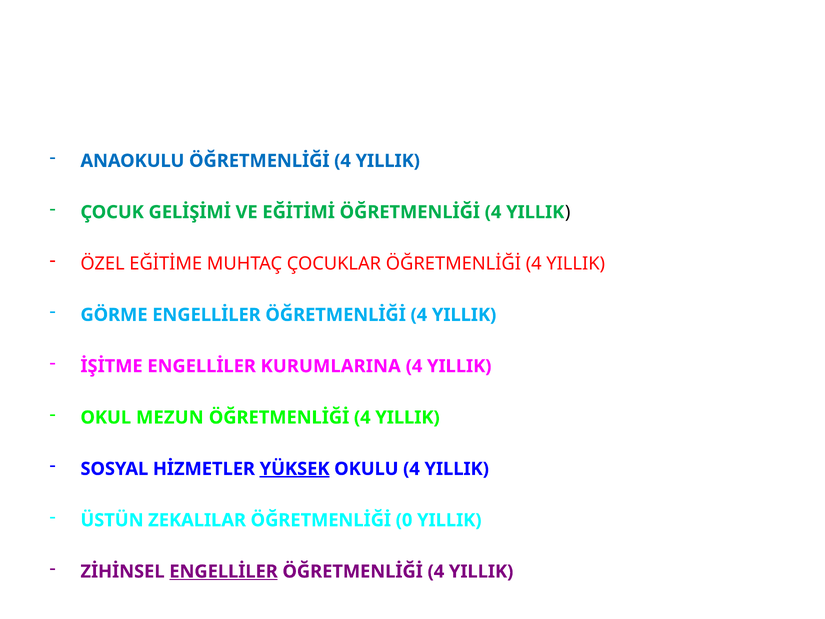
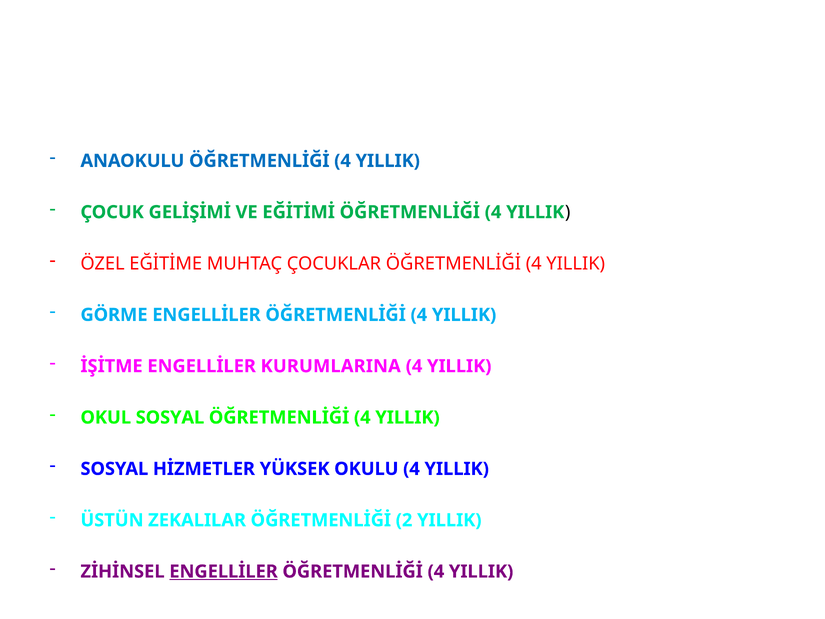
OKUL MEZUN: MEZUN -> SOSYAL (170, 417)
YÜKSEK underline: present -> none (295, 469)
0: 0 -> 2 (404, 520)
